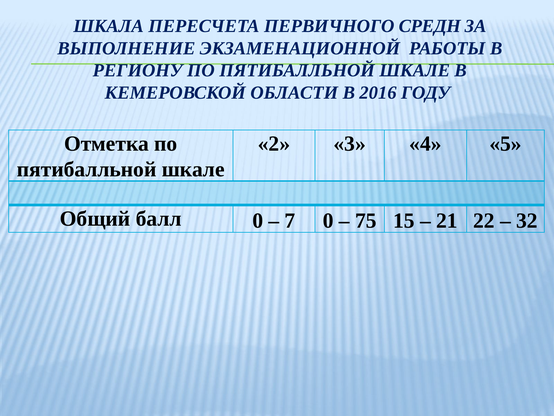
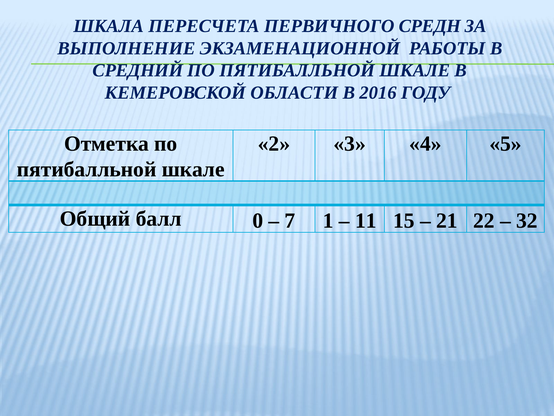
РЕГИОНУ: РЕГИОНУ -> СРЕДНИЙ (138, 70)
7 0: 0 -> 1 (328, 220)
75: 75 -> 11 (366, 220)
